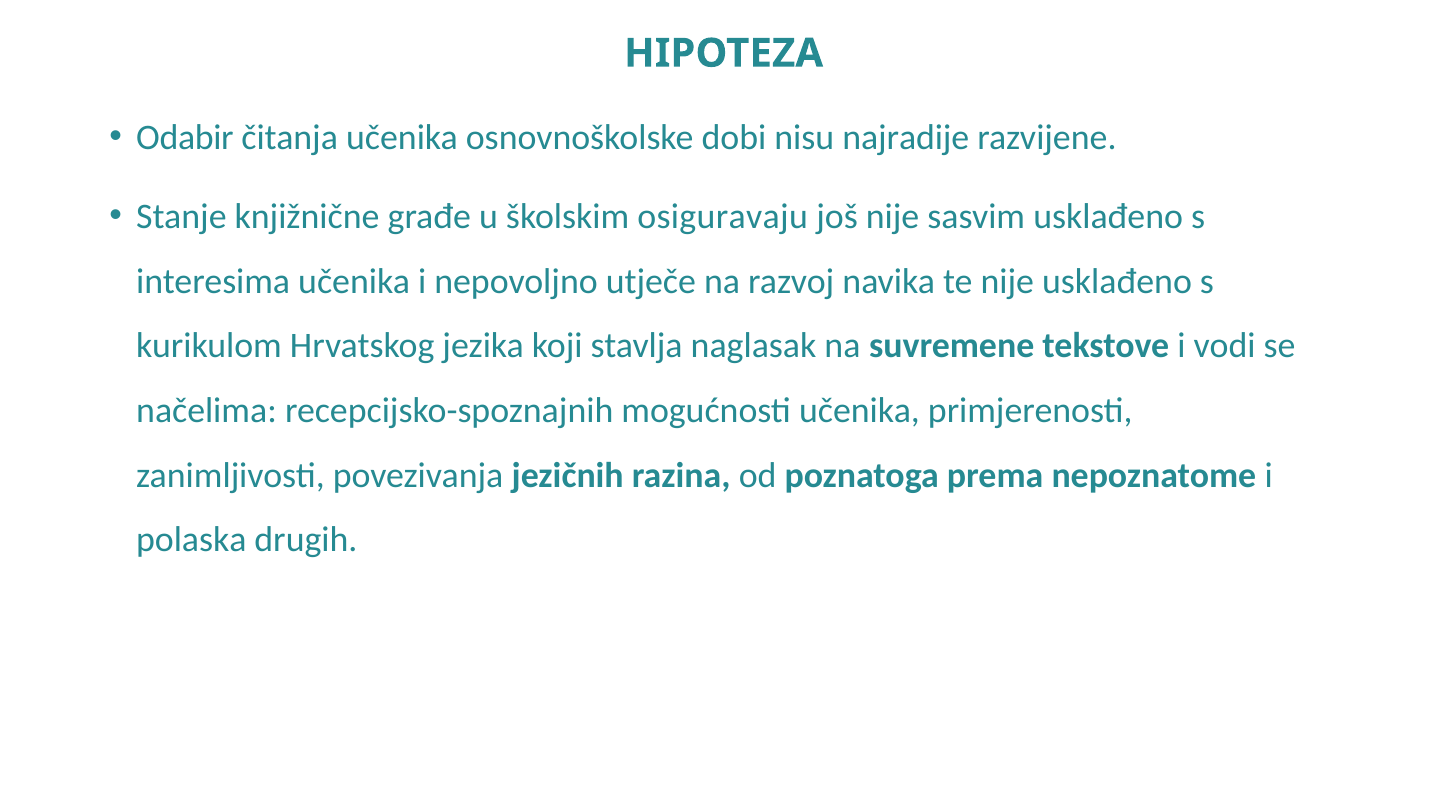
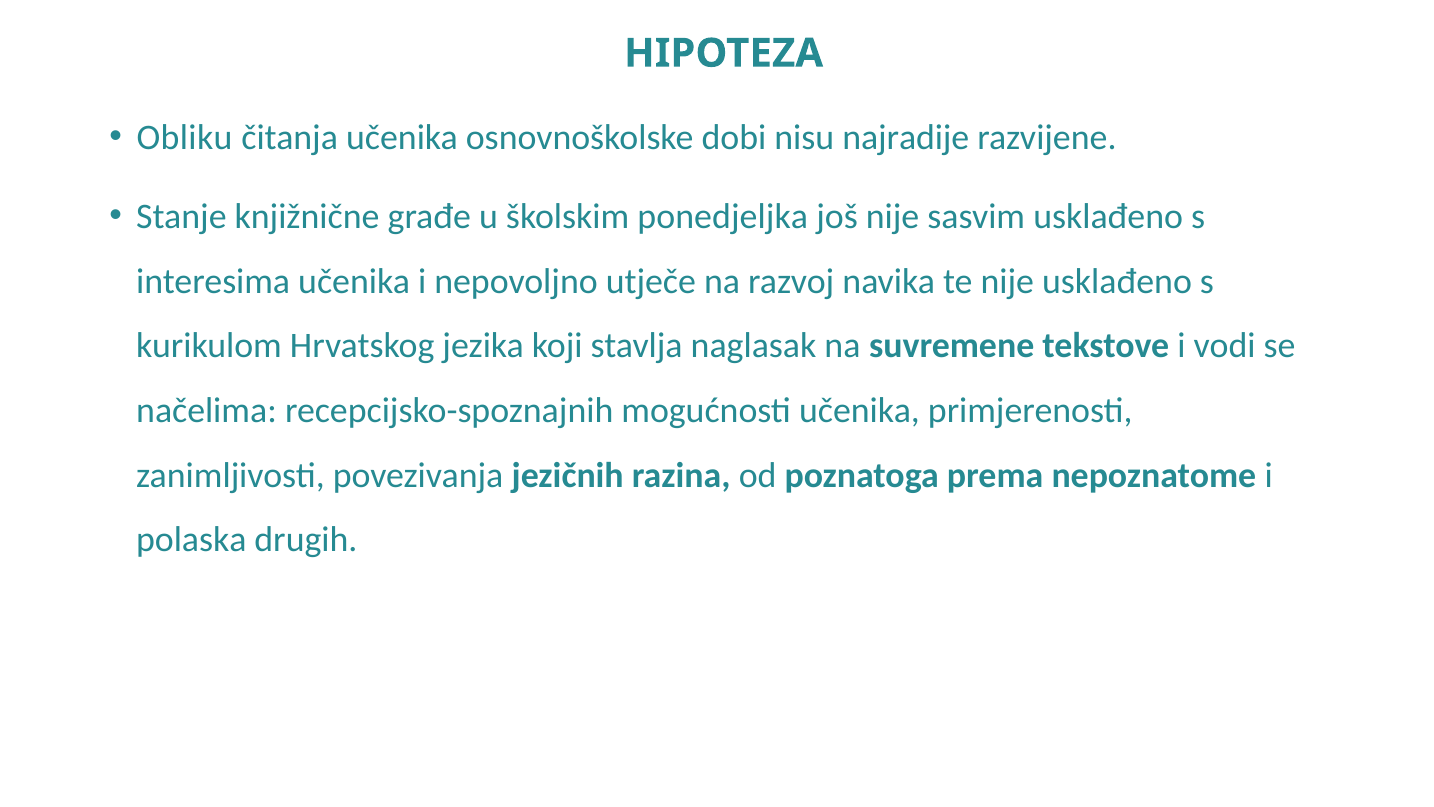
Odabir: Odabir -> Obliku (185, 137)
osiguravaju: osiguravaju -> ponedjeljka (723, 217)
